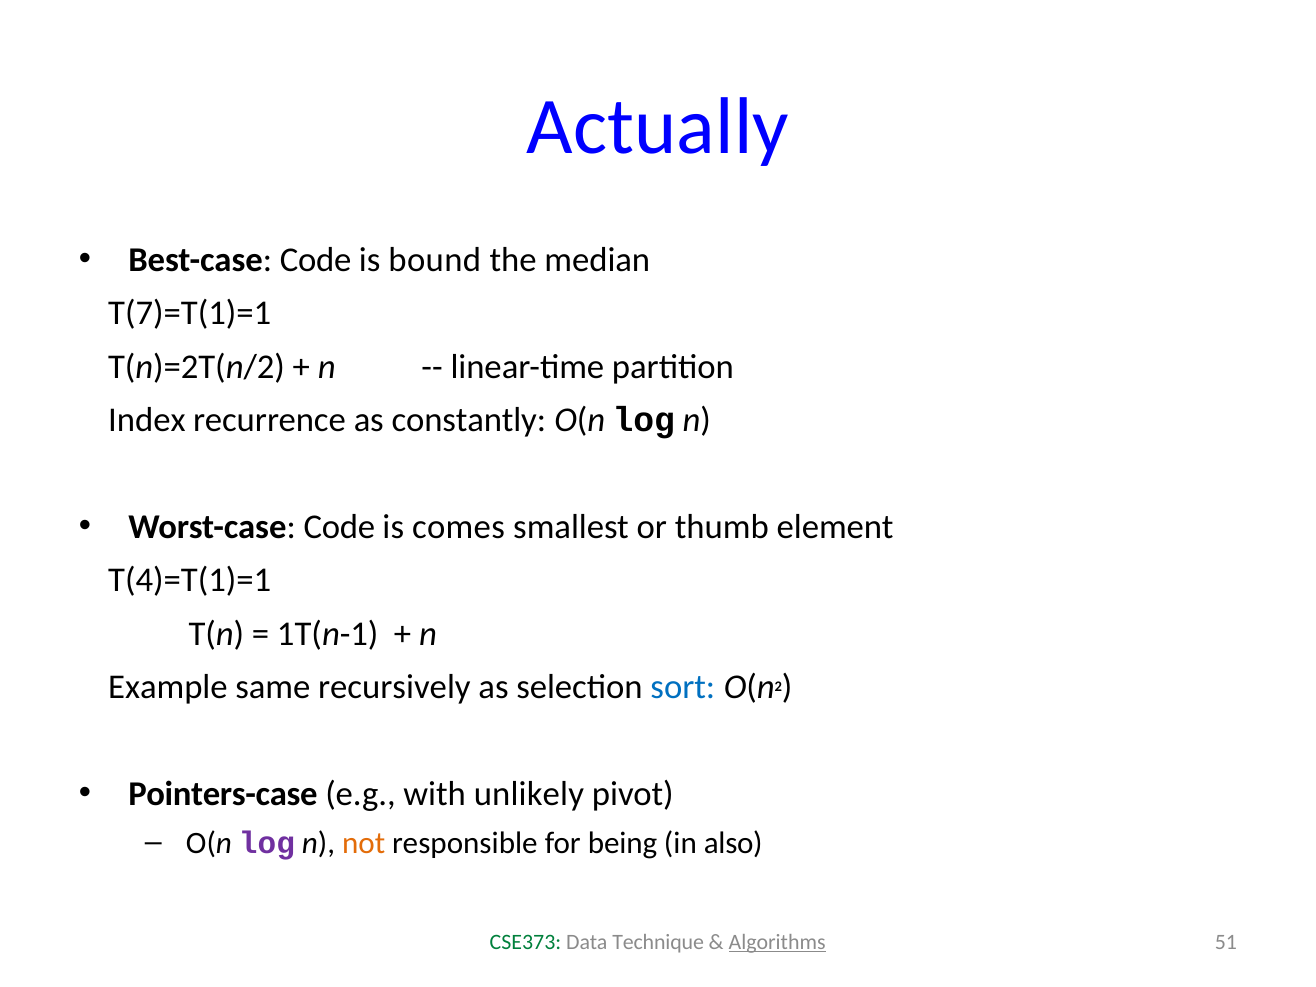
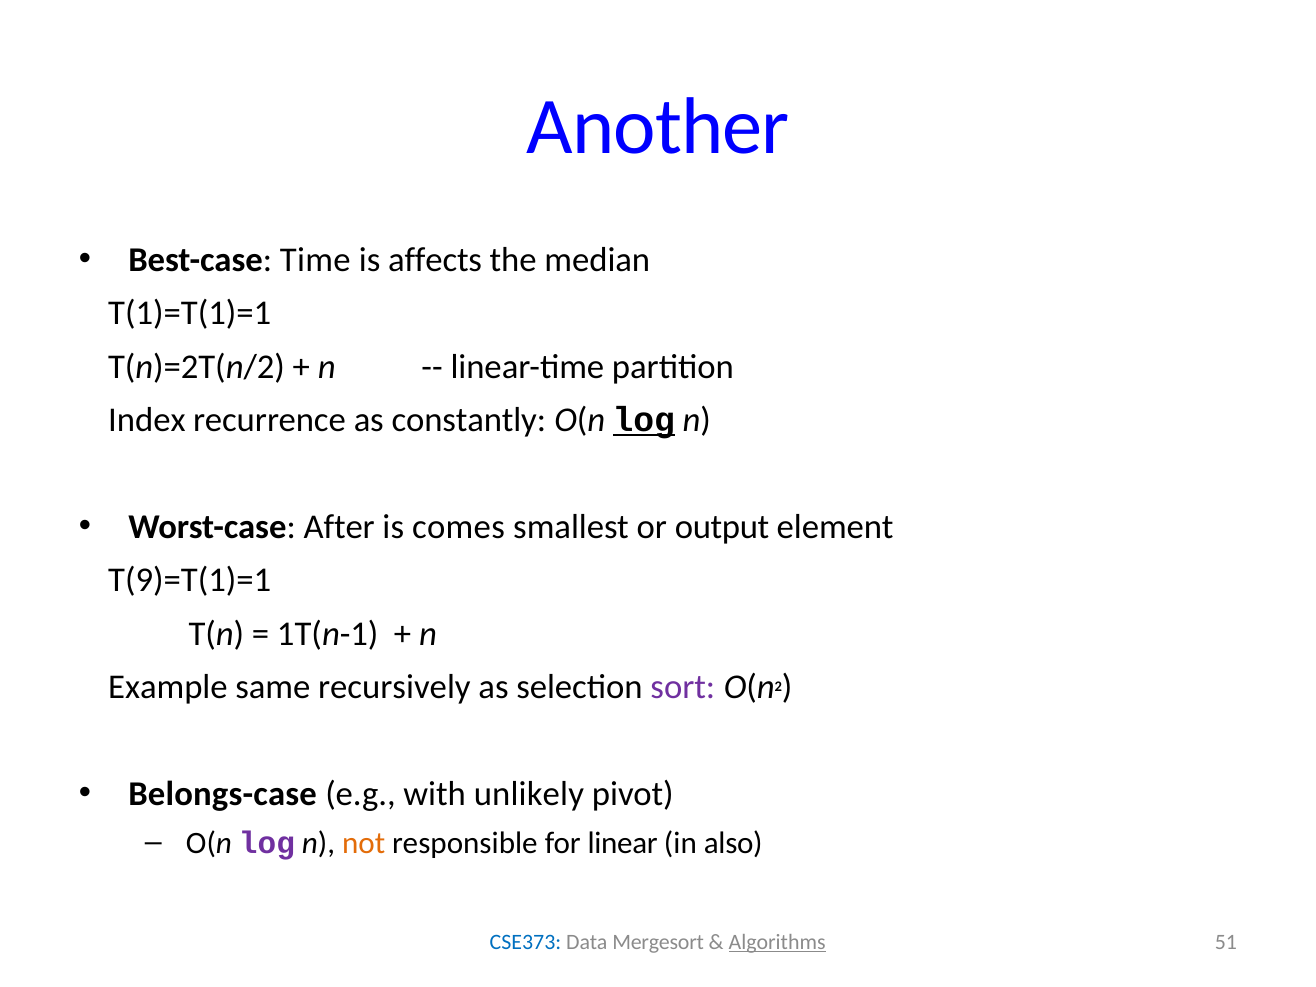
Actually: Actually -> Another (658, 127)
Best-case Code: Code -> Time (315, 260)
bound: bound -> affects (435, 260)
T(7)=T(1)=1: T(7)=T(1)=1 -> T(1)=T(1)=1 (190, 314)
log underline: none -> present (644, 420)
Worst-case Code: Code -> After (339, 527)
thumb: thumb -> output (722, 527)
T(4)=T(1)=1: T(4)=T(1)=1 -> T(9)=T(1)=1 (190, 580)
sort colour: blue -> purple (683, 687)
Pointers-case: Pointers-case -> Belongs-case (223, 794)
being: being -> linear (623, 843)
CSE373 colour: green -> blue (525, 942)
Technique: Technique -> Mergesort (658, 942)
